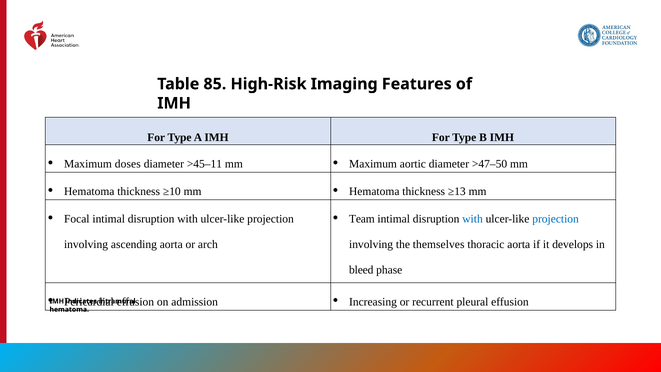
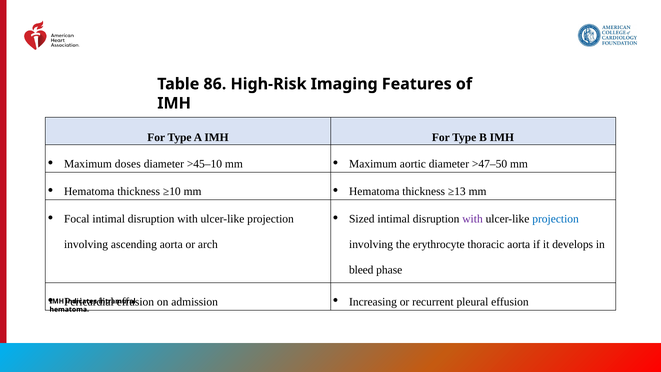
85: 85 -> 86 (215, 84)
>45–11: >45–11 -> >45–10 (204, 164)
Team: Team -> Sized (362, 219)
with colour: blue -> purple (473, 219)
themselves: themselves -> erythrocyte (439, 244)
